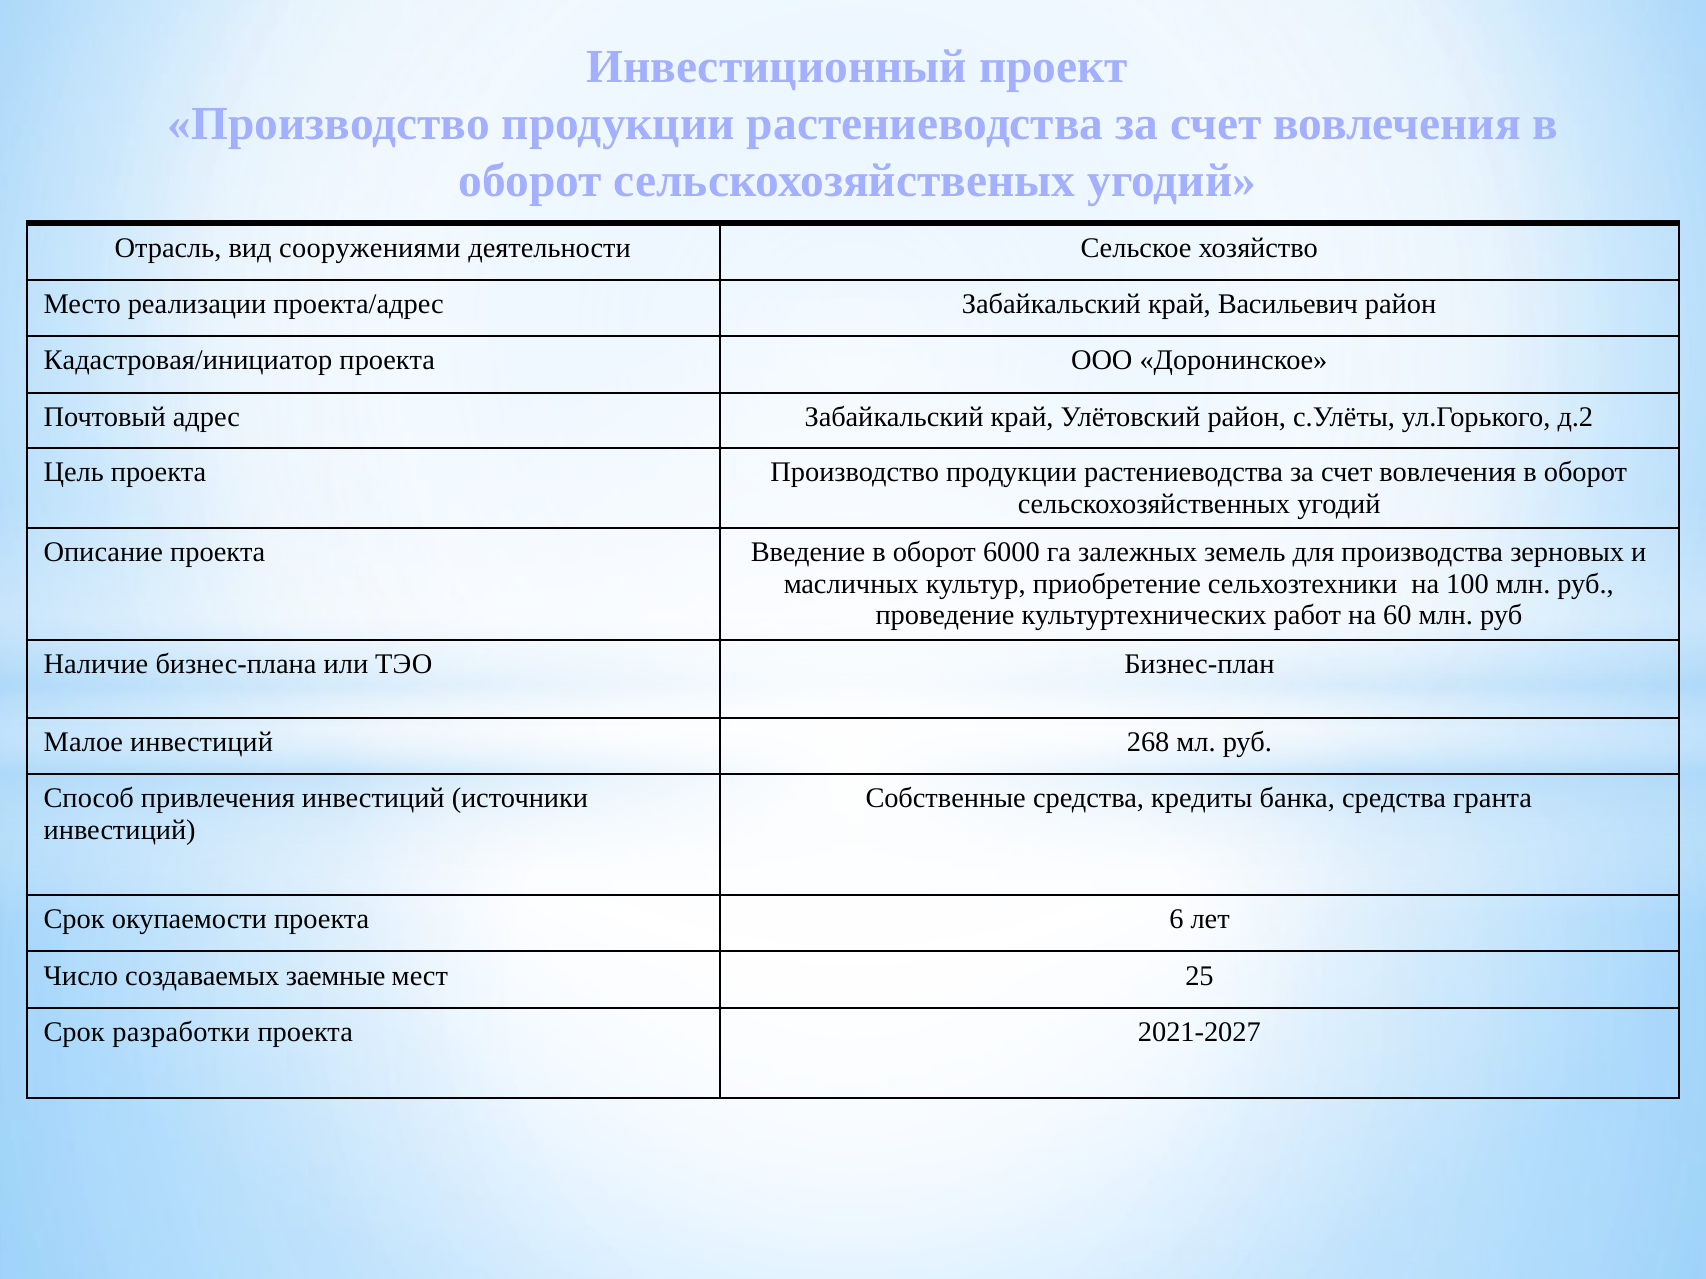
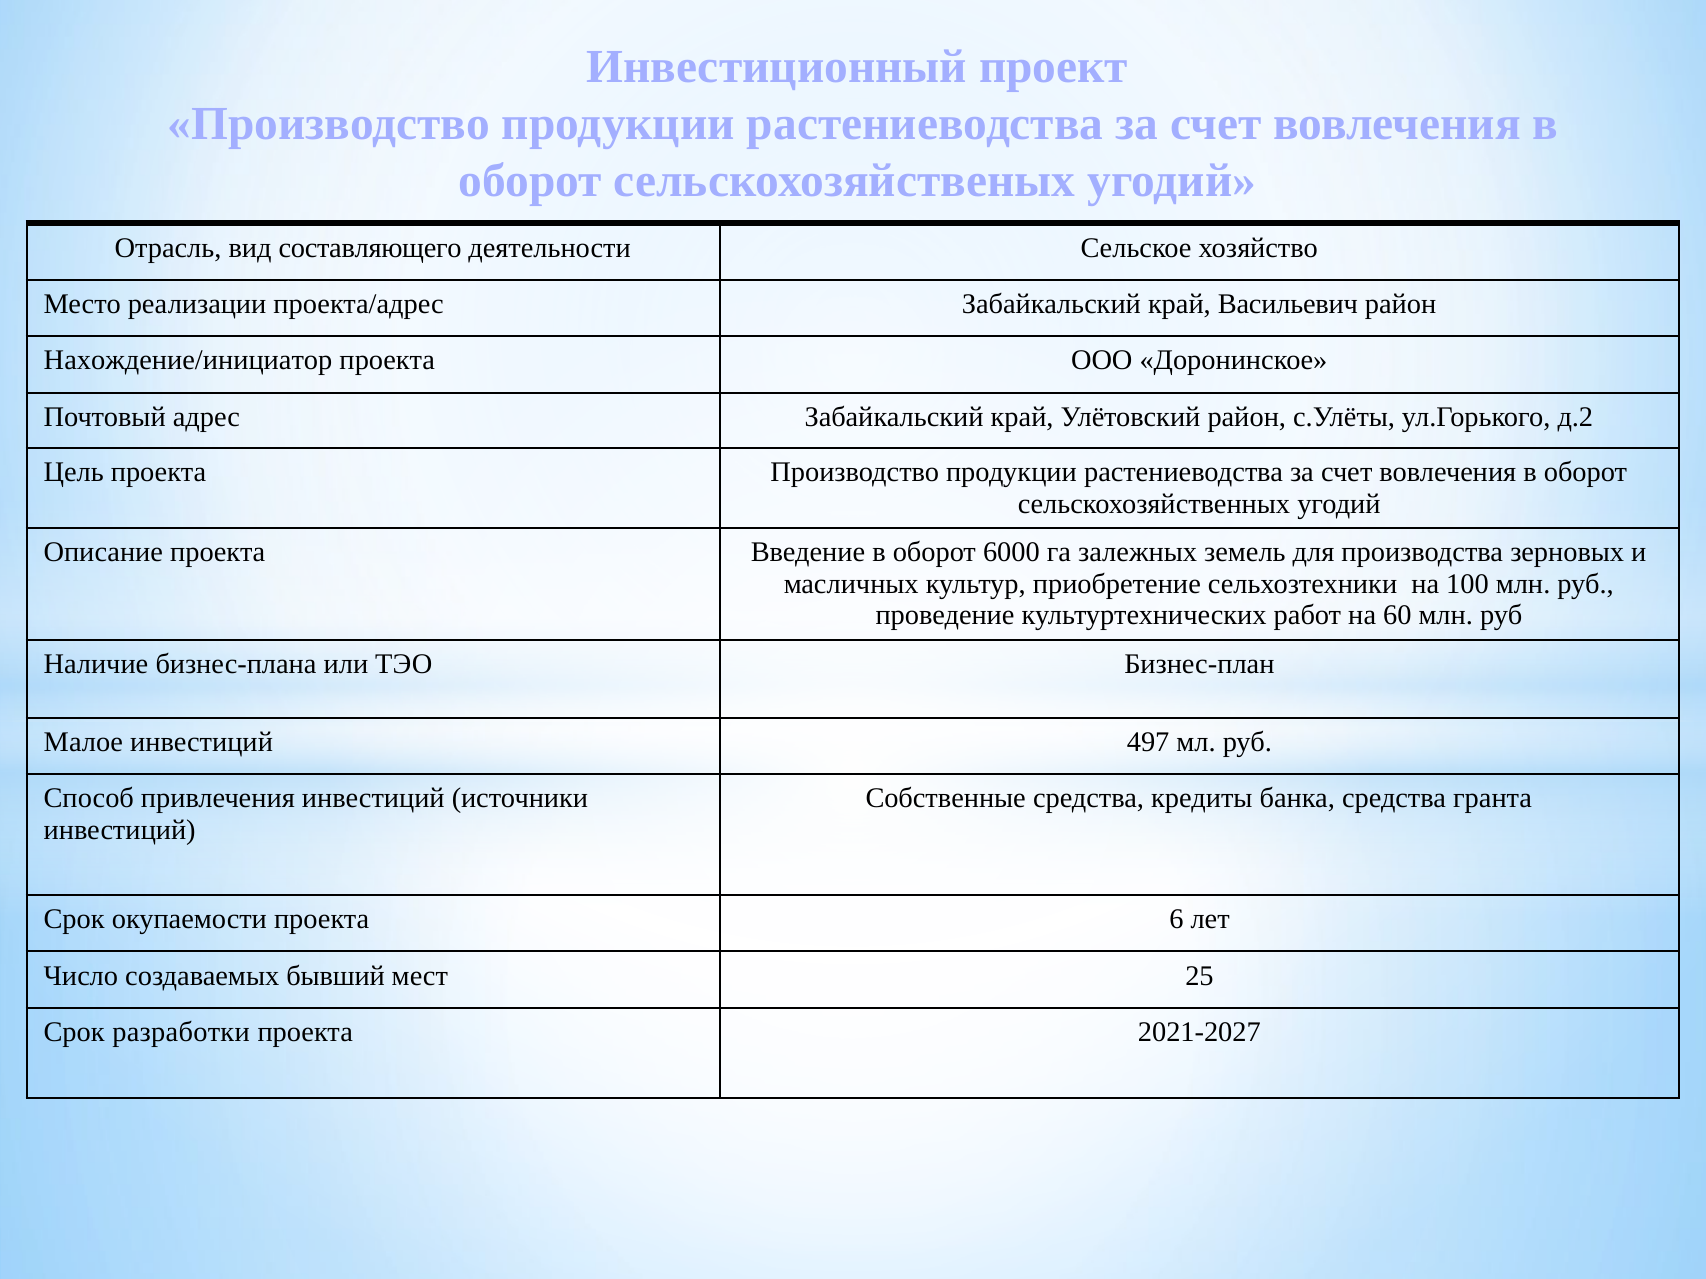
сооружениями: сооружениями -> составляющего (370, 248)
Кадастровая/инициатор: Кадастровая/инициатор -> Нахождение/инициатор (188, 361)
268: 268 -> 497 (1148, 742)
заемные: заемные -> бывший (336, 976)
